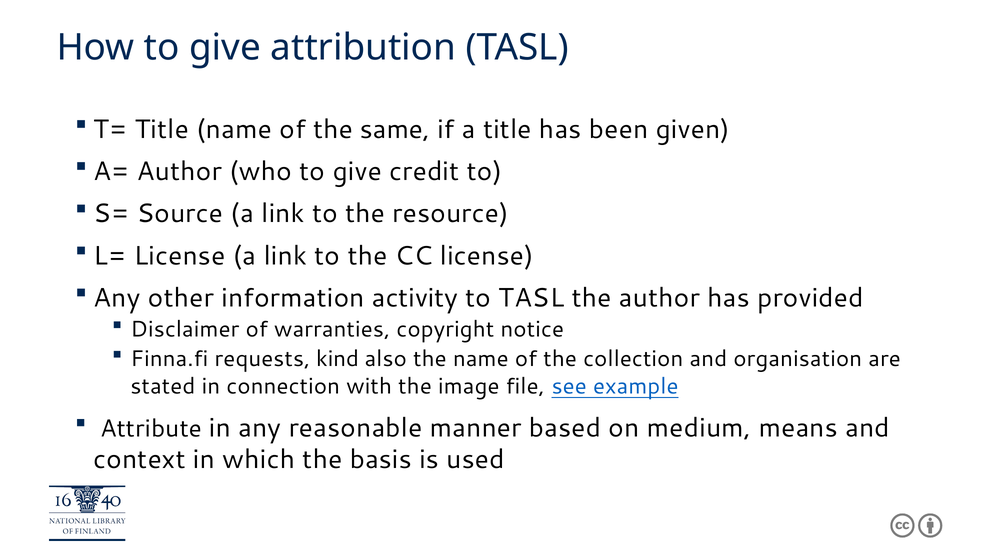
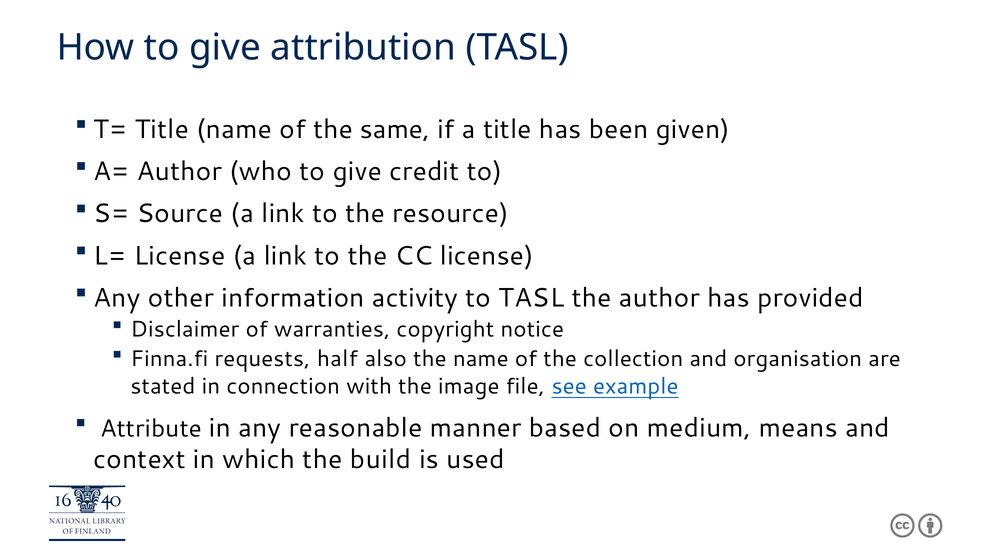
kind: kind -> half (337, 359)
basis: basis -> build (381, 460)
